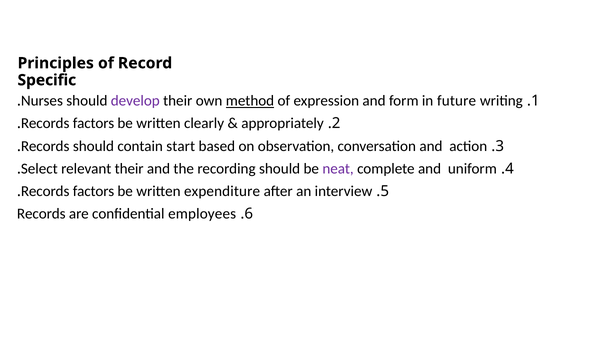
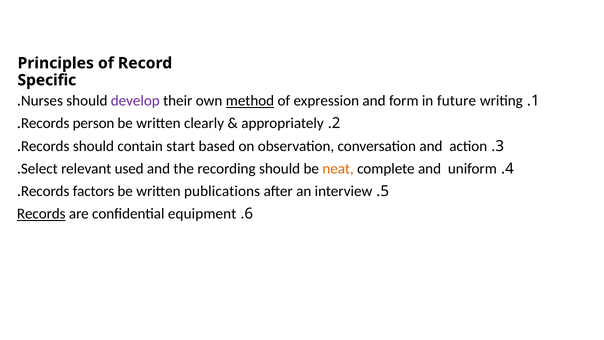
factors: factors -> person (94, 123)
relevant their: their -> used (129, 169)
neat colour: purple -> orange (338, 169)
expenditure: expenditure -> publications (222, 191)
Records underline: none -> present (41, 214)
employees: employees -> equipment (202, 214)
